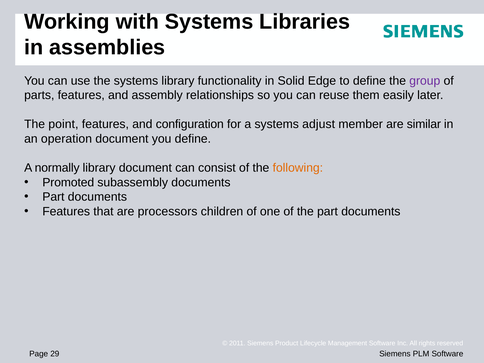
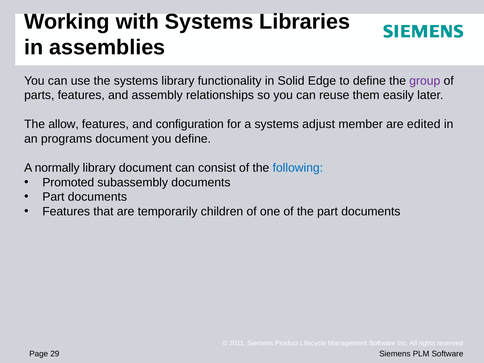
point: point -> allow (64, 124)
similar: similar -> edited (424, 124)
operation: operation -> programs (67, 139)
following colour: orange -> blue (298, 168)
processors: processors -> temporarily (168, 211)
